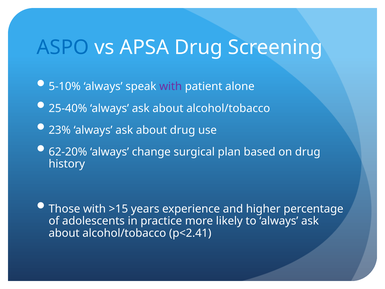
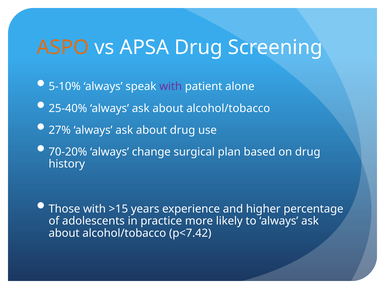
ASPO colour: blue -> orange (63, 47)
23%: 23% -> 27% (60, 130)
62-20%: 62-20% -> 70-20% (68, 152)
p<2.41: p<2.41 -> p<7.42 (190, 233)
